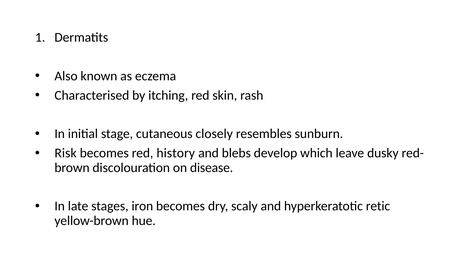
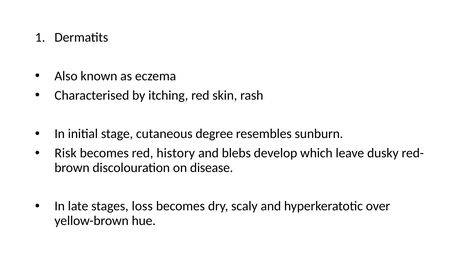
closely: closely -> degree (214, 134)
iron: iron -> loss (142, 206)
retic: retic -> over (378, 206)
